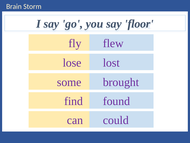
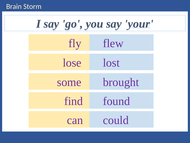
floor: floor -> your (139, 24)
